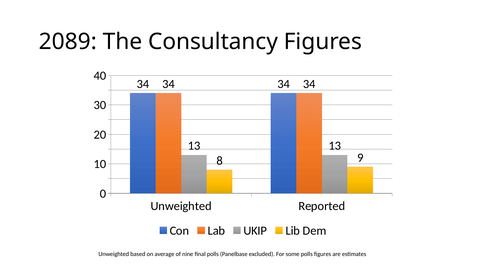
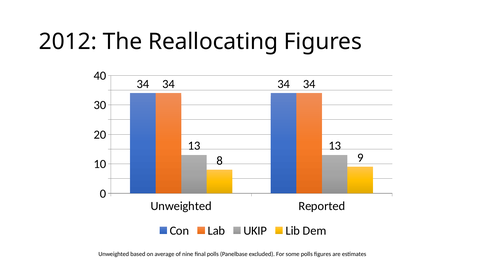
2089: 2089 -> 2012 (68, 42)
Consultancy: Consultancy -> Reallocating (213, 42)
